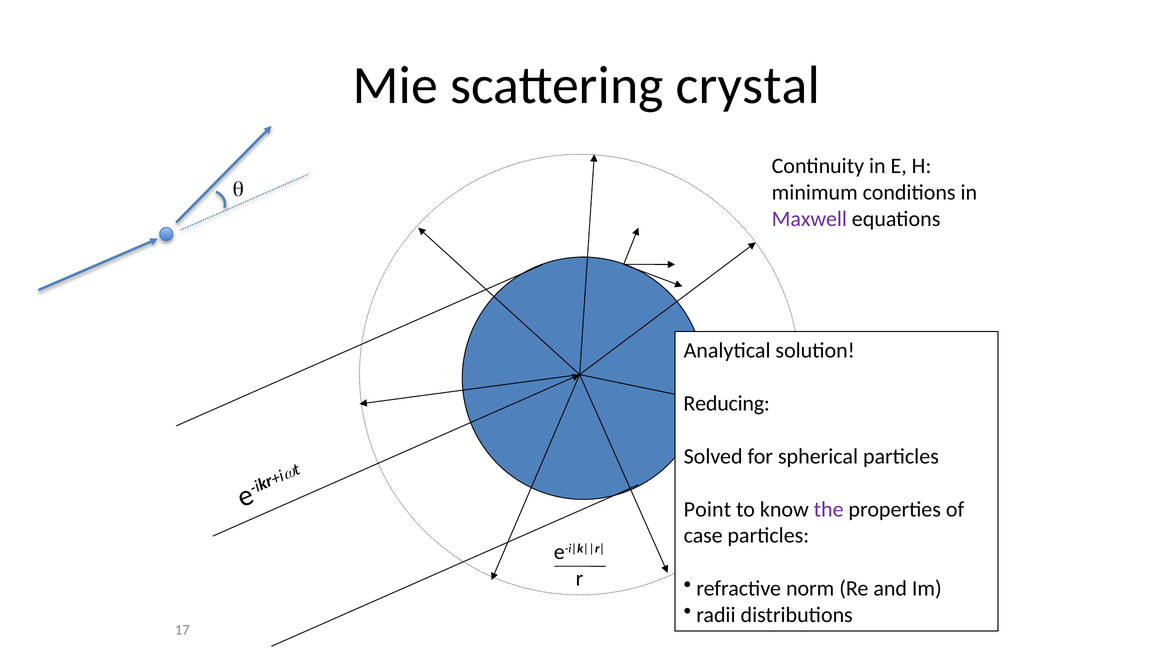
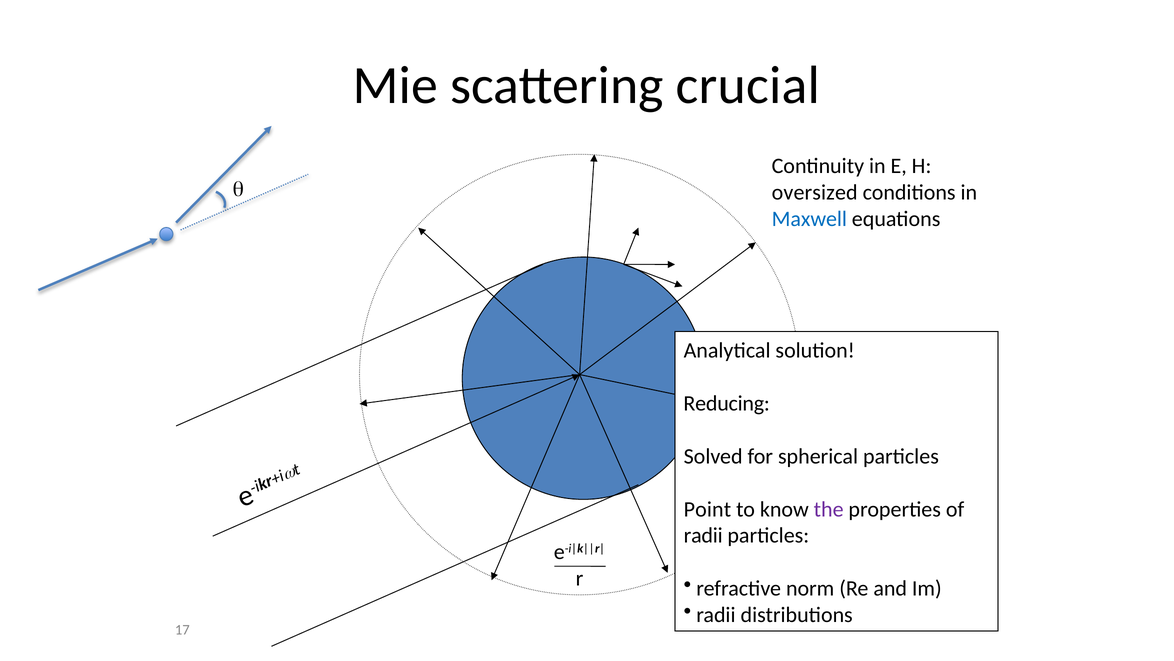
crystal: crystal -> crucial (748, 85)
minimum: minimum -> oversized (815, 192)
Maxwell colour: purple -> blue (809, 219)
case: case -> radii (703, 535)
